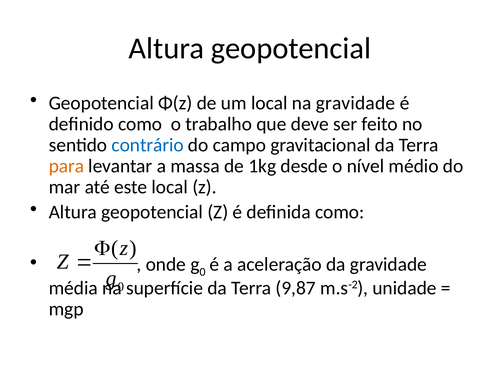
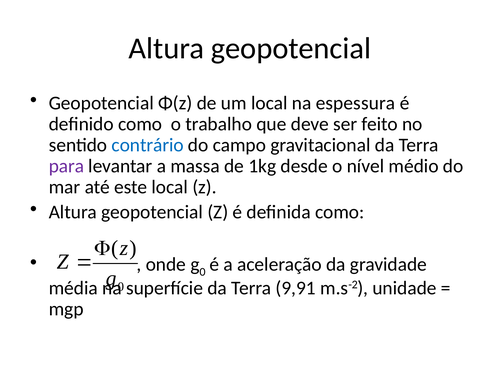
na gravidade: gravidade -> espessura (356, 103)
para colour: orange -> purple (66, 166)
9,87: 9,87 -> 9,91 (296, 288)
